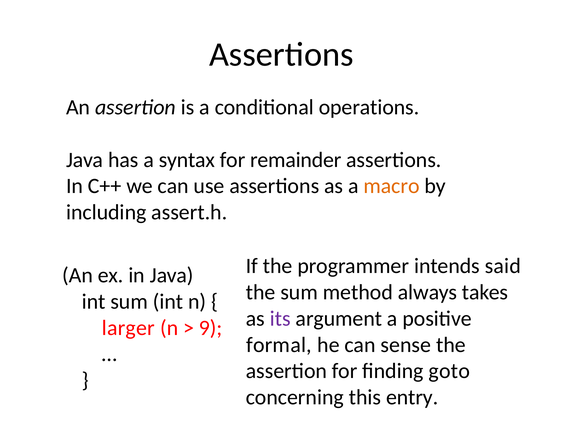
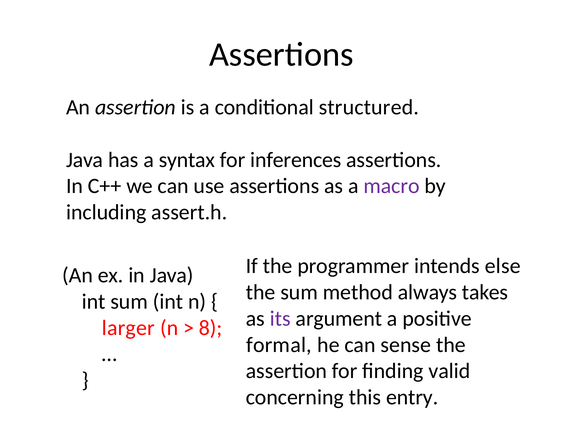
operations: operations -> structured (369, 107)
remainder: remainder -> inferences (296, 160)
macro colour: orange -> purple (392, 186)
said: said -> else (503, 266)
9: 9 -> 8 (211, 328)
goto: goto -> valid (449, 371)
